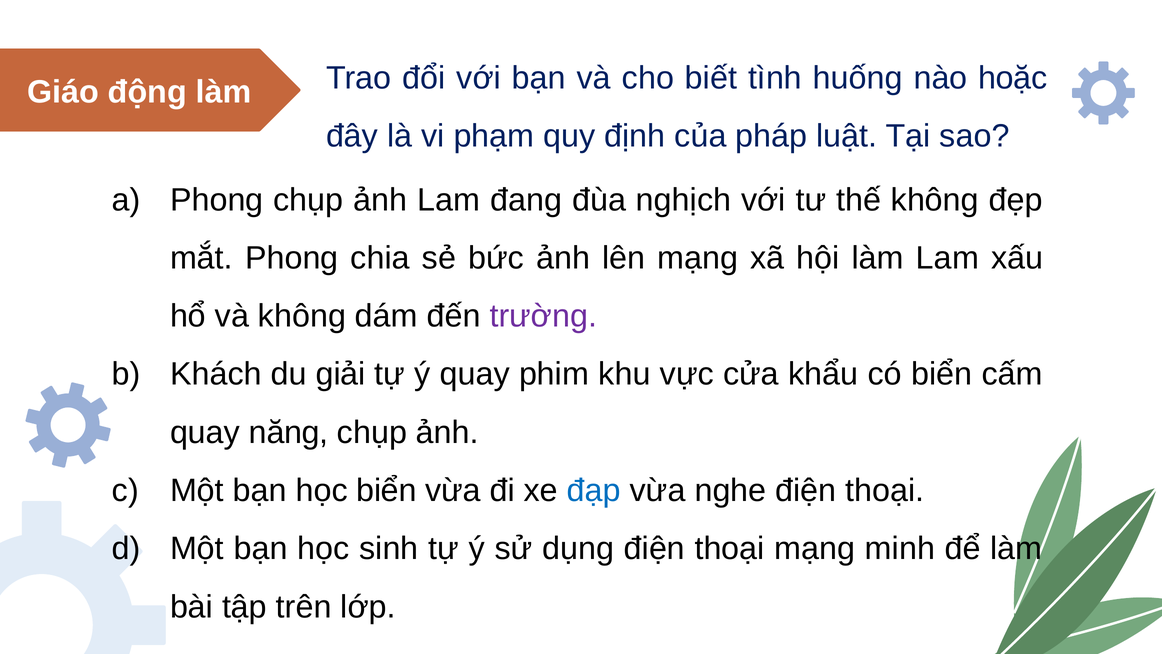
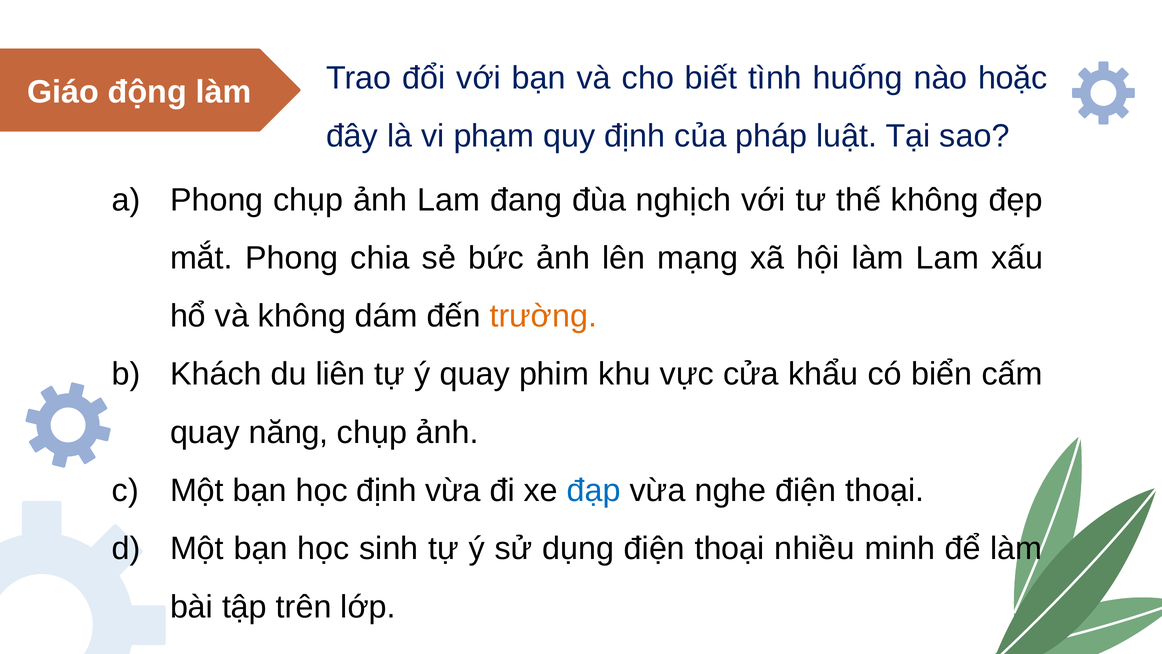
trường colour: purple -> orange (543, 316)
giải: giải -> liên (341, 374)
học biển: biển -> định (387, 490)
thoại mạng: mạng -> nhiều (815, 548)
